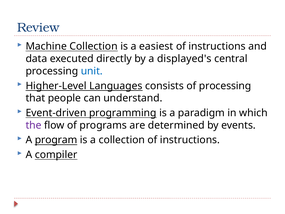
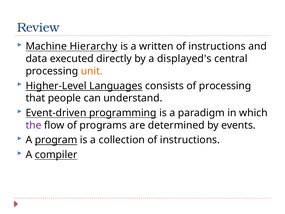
Machine Collection: Collection -> Hierarchy (94, 46)
easiest: easiest -> written (156, 46)
unit colour: blue -> orange (92, 71)
